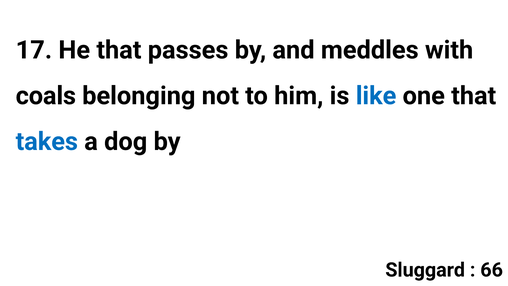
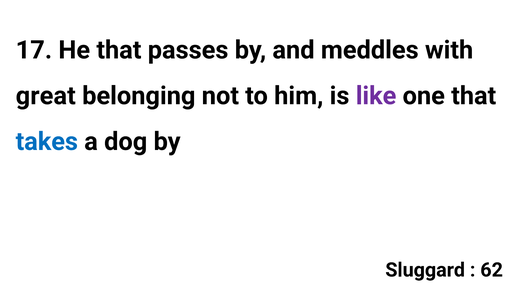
coals: coals -> great (46, 96)
like colour: blue -> purple (376, 96)
66: 66 -> 62 (492, 270)
